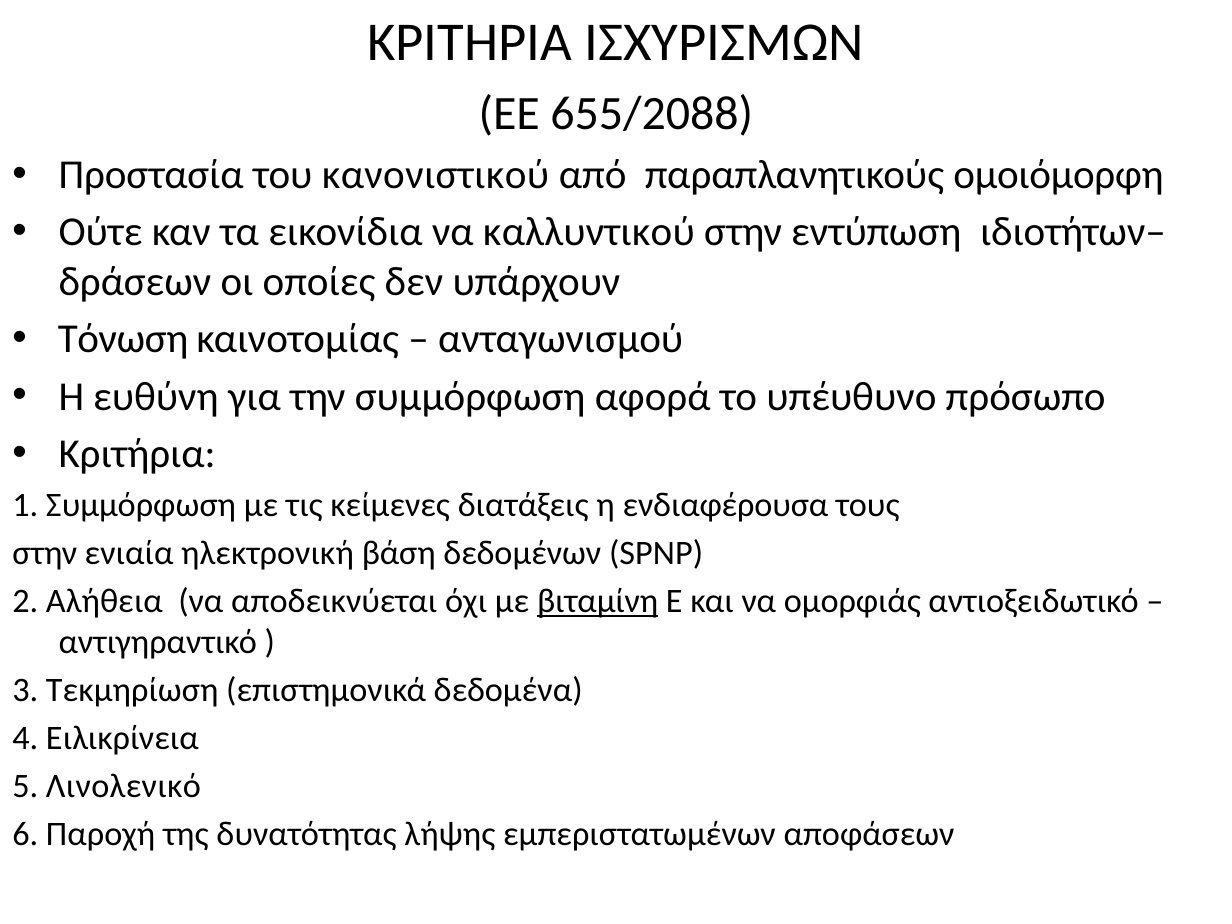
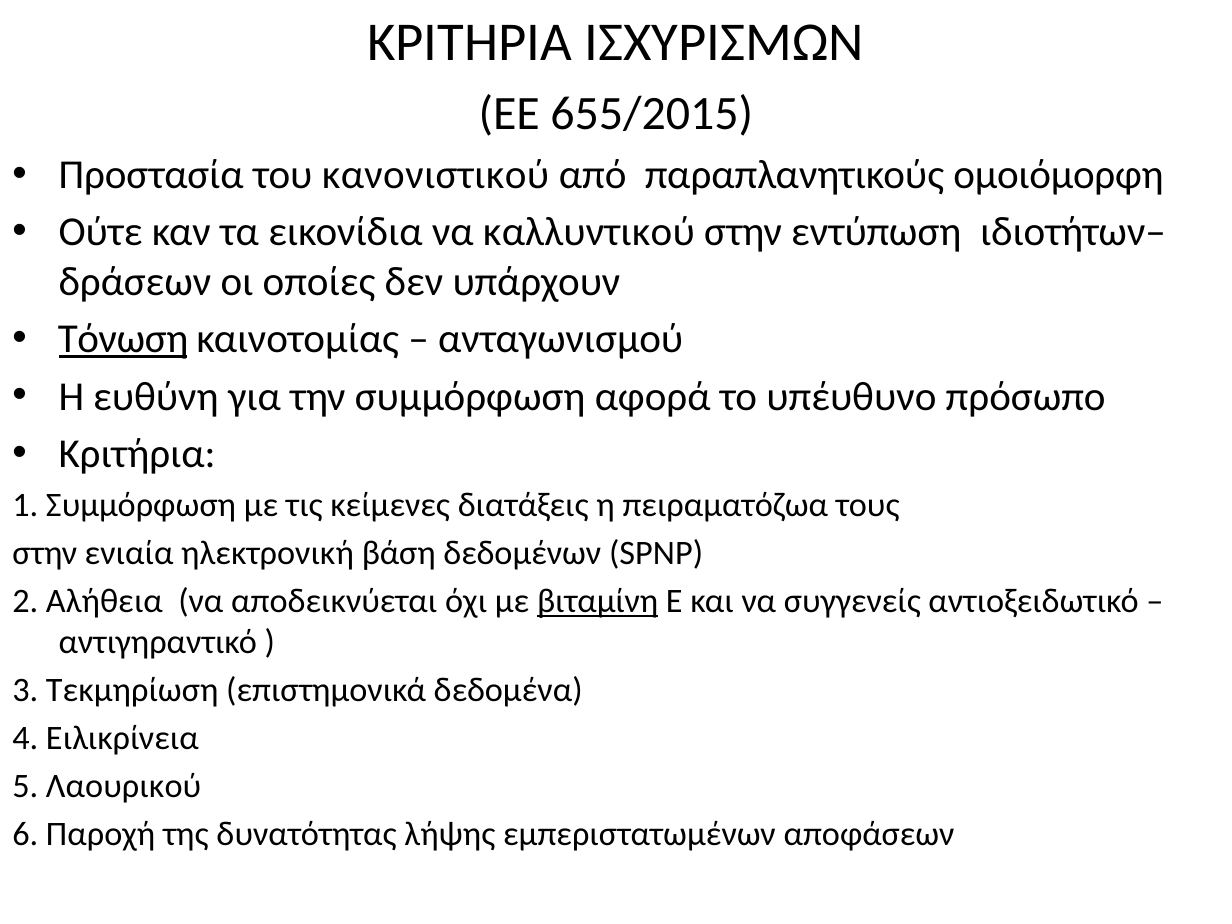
655/2088: 655/2088 -> 655/2015 (652, 114)
Τόνωση underline: none -> present (123, 339)
ενδιαφέρουσα: ενδιαφέρουσα -> πειραματόζωα (725, 505)
ομορφιάς: ομορφιάς -> συγγενείς (852, 601)
Λινολενικό: Λινολενικό -> Λαουρικού (124, 786)
